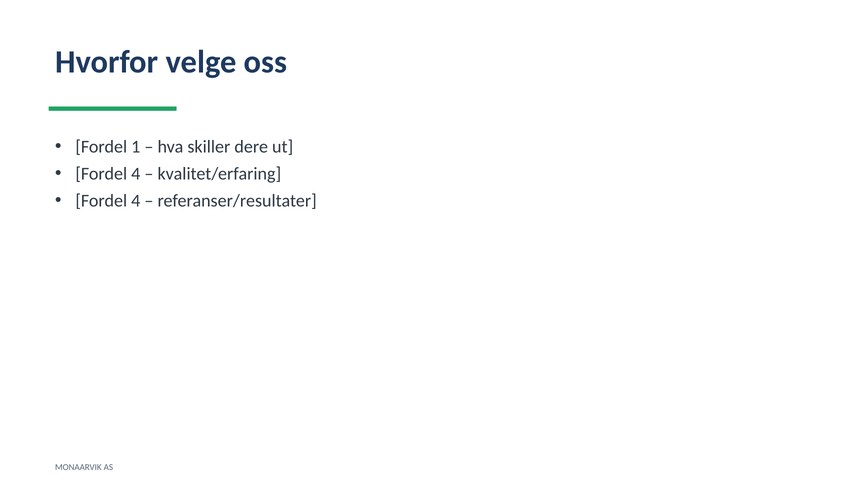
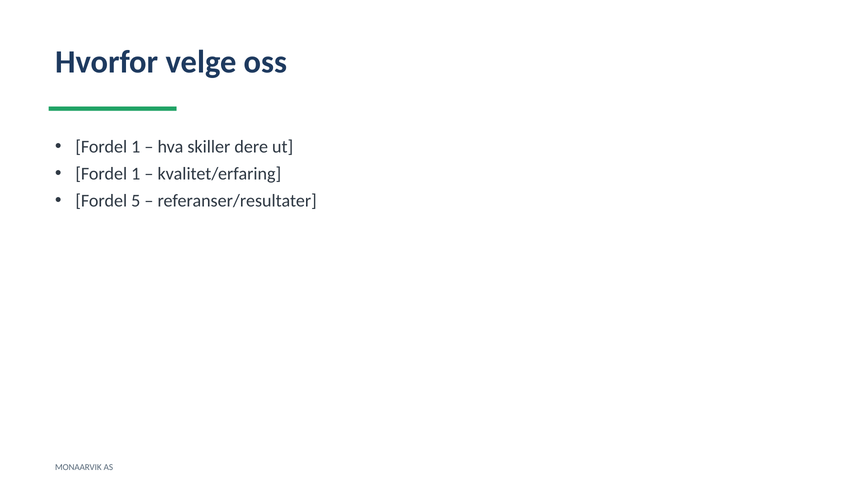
4: 4 -> 1 (136, 174)
4: 4 -> 5 (136, 201)
